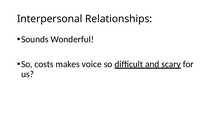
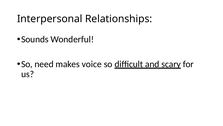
costs: costs -> need (44, 64)
